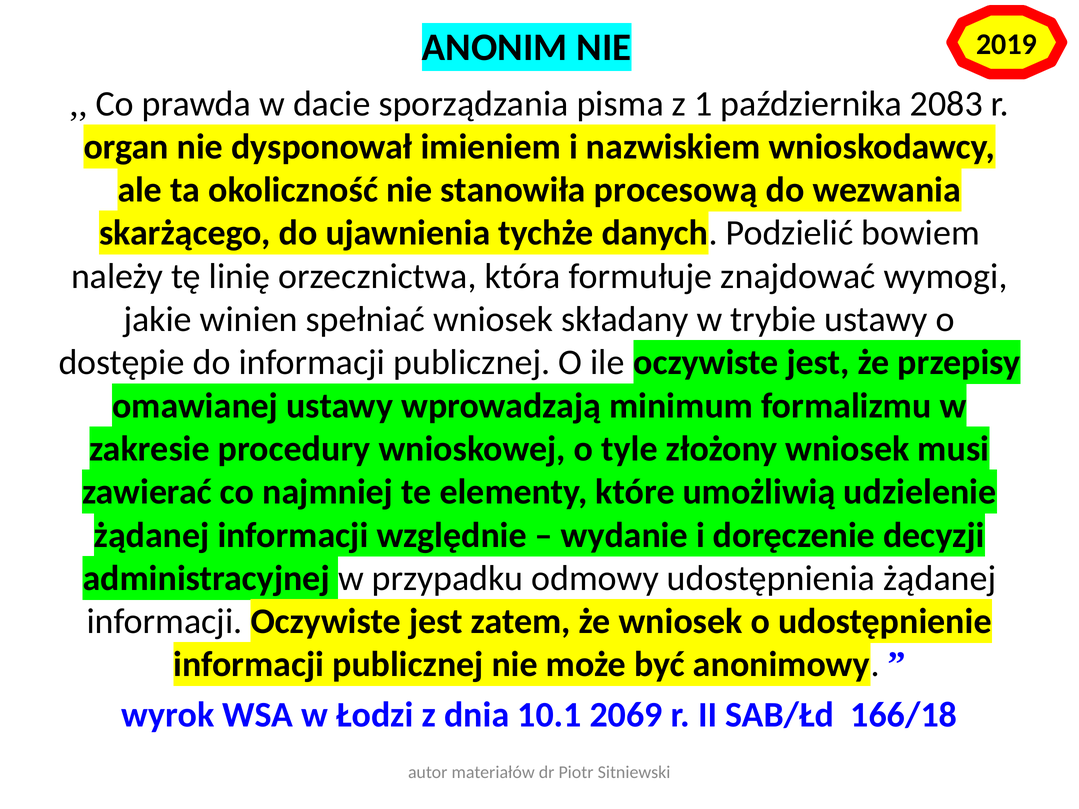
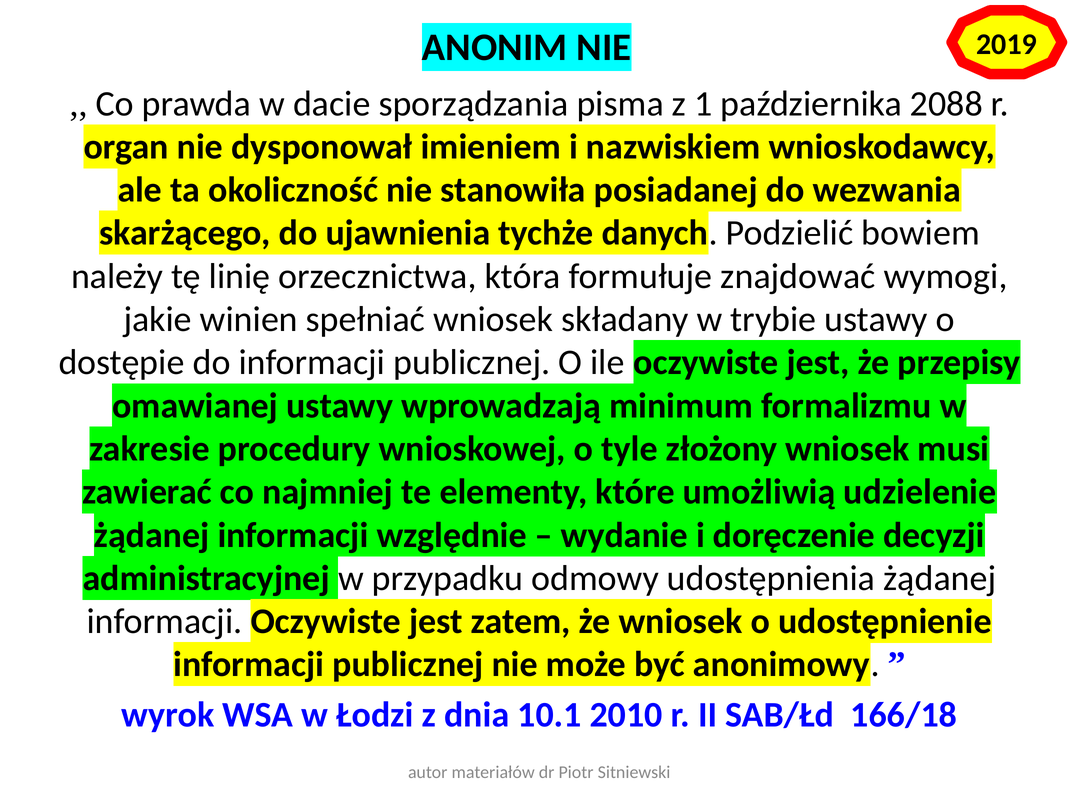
2083: 2083 -> 2088 (946, 104)
procesową: procesową -> posiadanej (676, 190)
2069: 2069 -> 2010 (626, 715)
